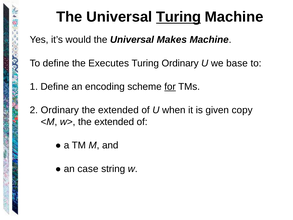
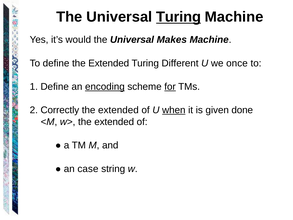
define the Executes: Executes -> Extended (109, 63)
Turing Ordinary: Ordinary -> Different (180, 63)
base: base -> once (237, 63)
encoding underline: none -> present (105, 87)
2 Ordinary: Ordinary -> Correctly (60, 110)
when underline: none -> present (174, 110)
copy: copy -> done (242, 110)
